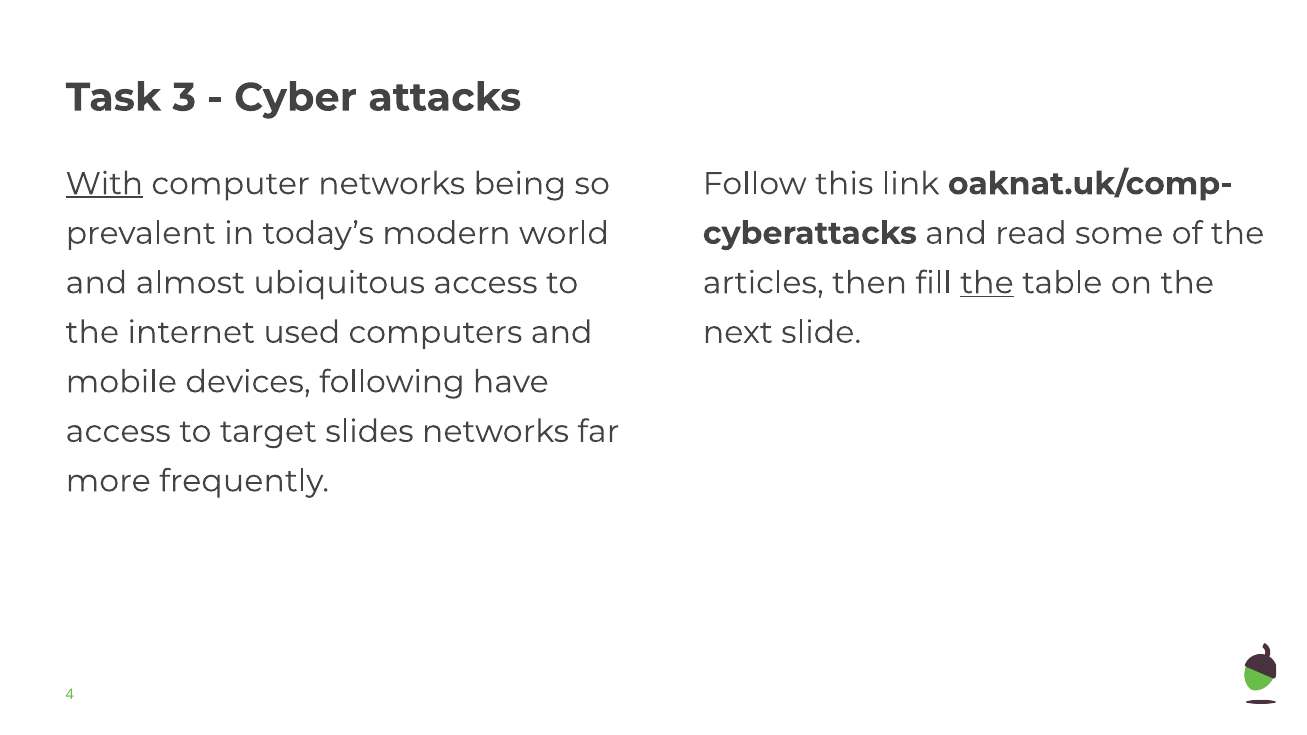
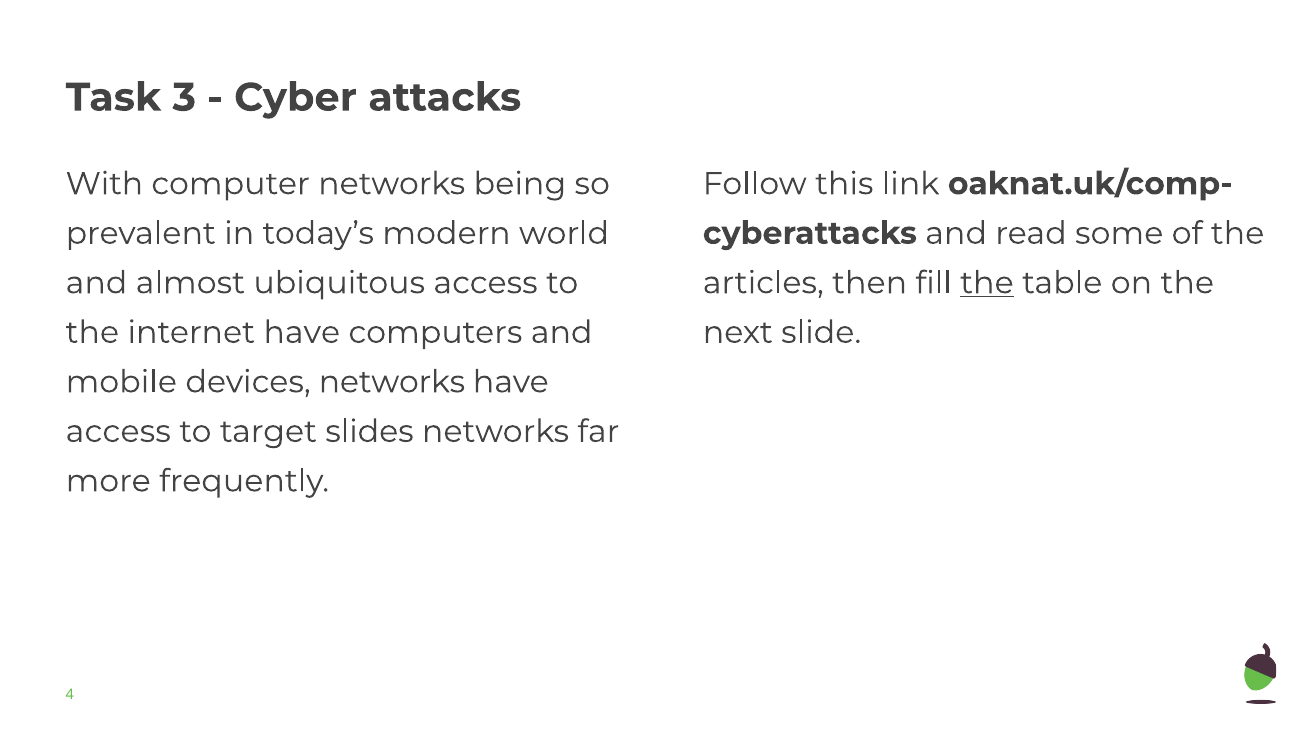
With underline: present -> none (104, 184)
internet used: used -> have (302, 332)
devices following: following -> networks (392, 382)
